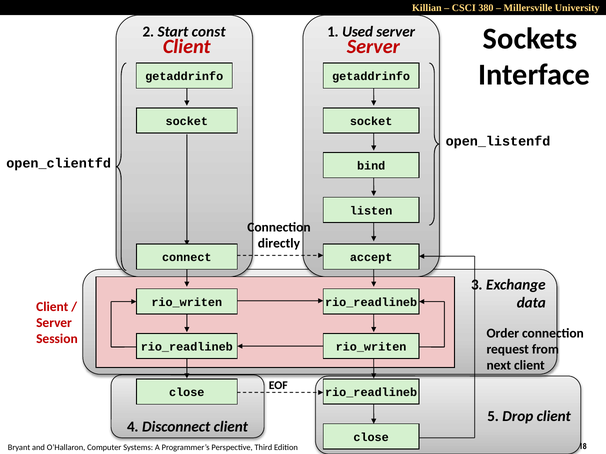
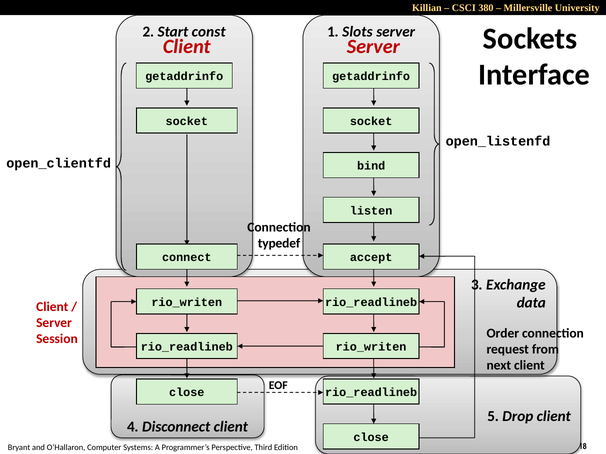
Used: Used -> Slots (357, 32)
directly: directly -> typedef (279, 244)
